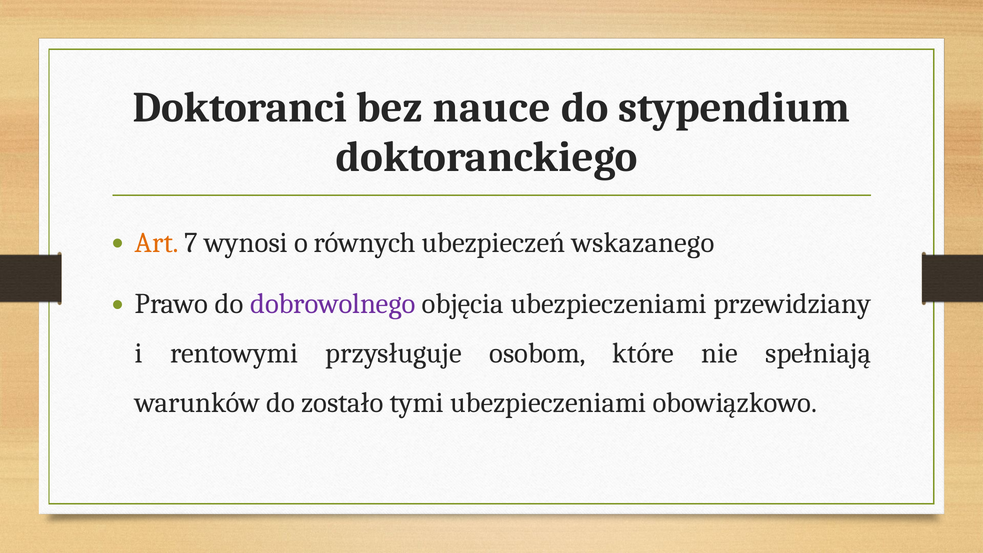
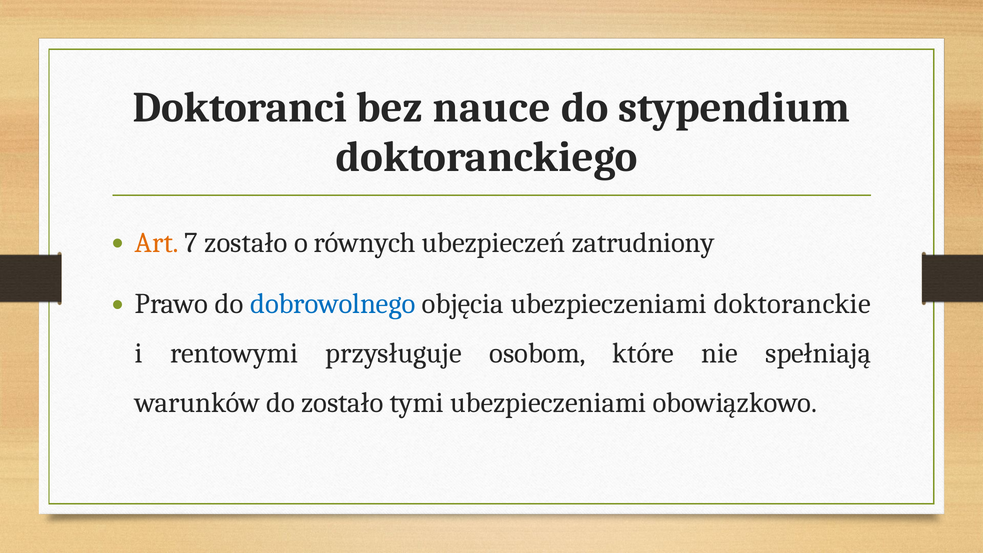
7 wynosi: wynosi -> zostało (246, 243)
wskazanego: wskazanego -> zatrudniony (643, 243)
dobrowolnego colour: purple -> blue (333, 304)
przewidziany: przewidziany -> doktoranckie (792, 304)
